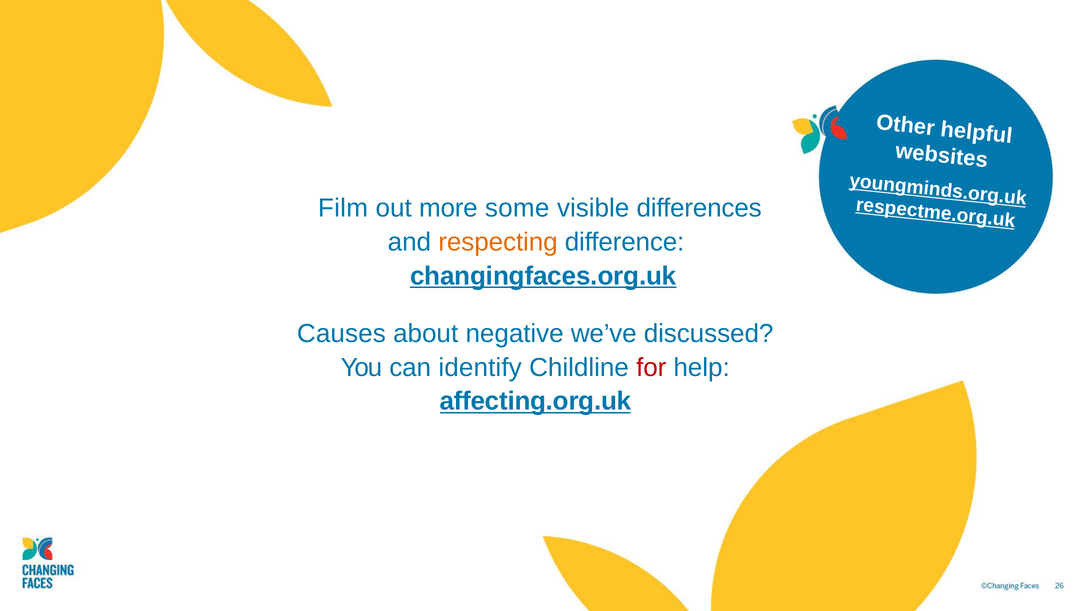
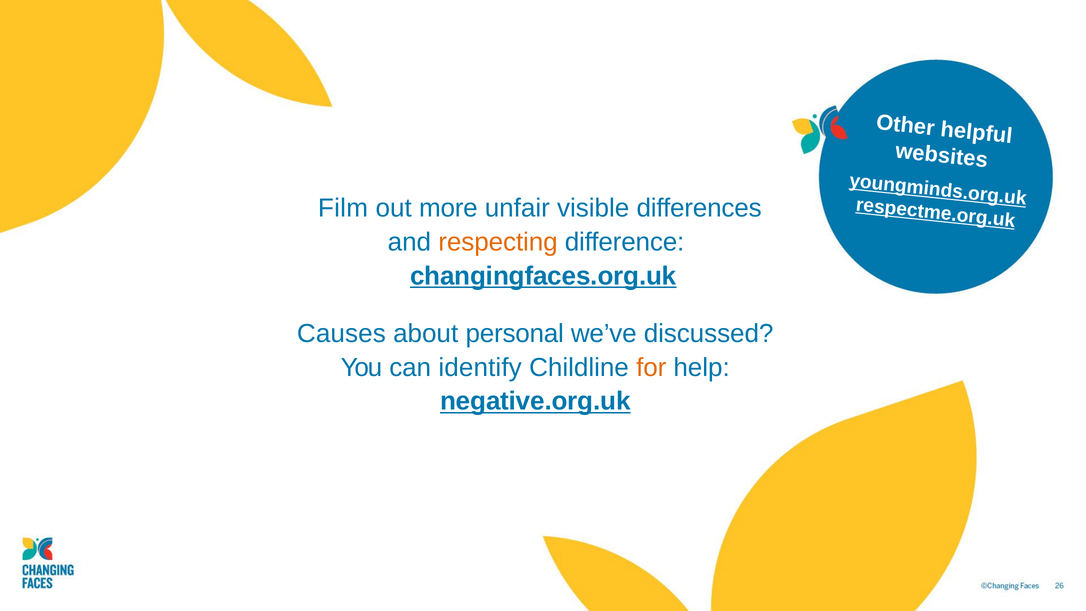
some: some -> unfair (517, 208)
negative: negative -> personal (515, 334)
for colour: red -> orange (651, 367)
affecting.org.uk: affecting.org.uk -> negative.org.uk (535, 401)
